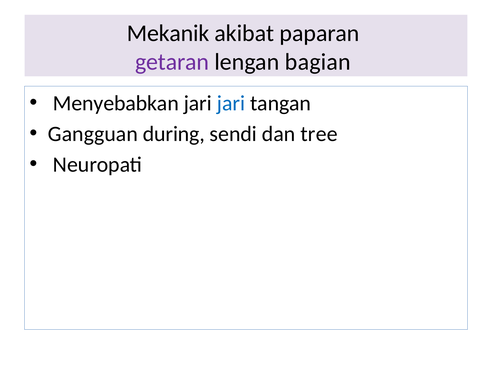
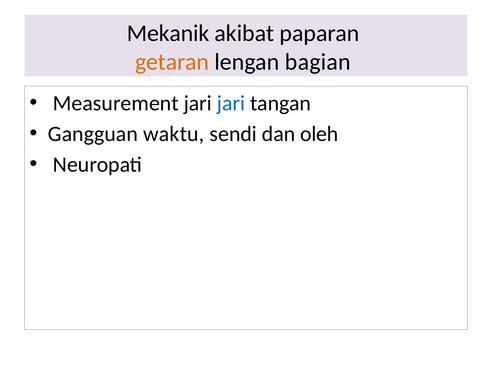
getaran colour: purple -> orange (172, 62)
Menyebabkan: Menyebabkan -> Measurement (116, 103)
during: during -> waktu (174, 134)
tree: tree -> oleh (319, 134)
